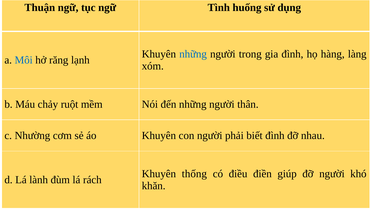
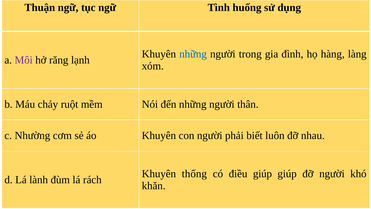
Môi colour: blue -> purple (24, 60)
biết đình: đình -> luôn (275, 135)
điều điền: điền -> giúp (262, 173)
